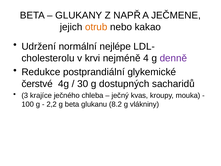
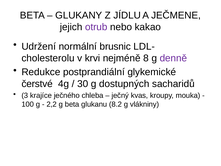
NAPŘ: NAPŘ -> JÍDLU (127, 15)
otrub colour: orange -> purple (96, 27)
nejlépe: nejlépe -> brusnic (115, 46)
4: 4 -> 8 (146, 58)
